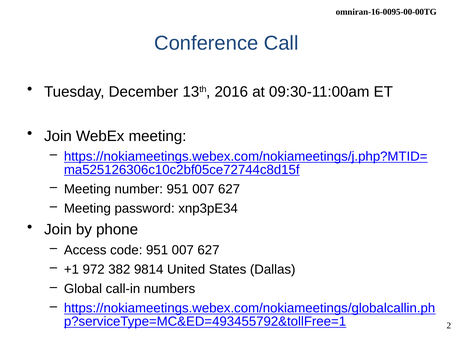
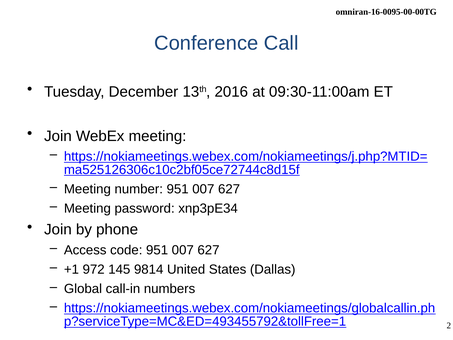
382: 382 -> 145 (119, 269)
